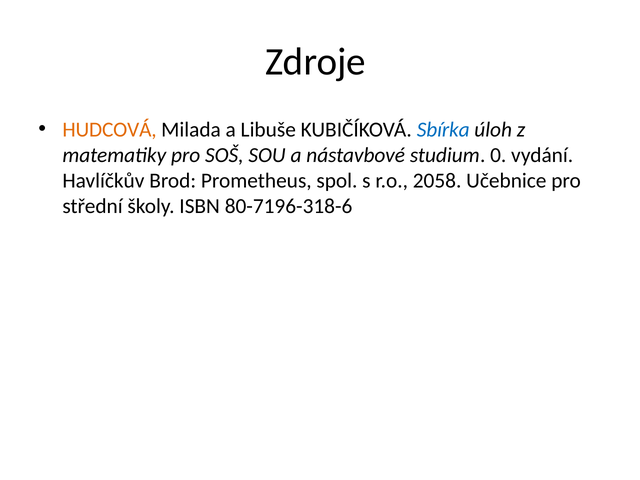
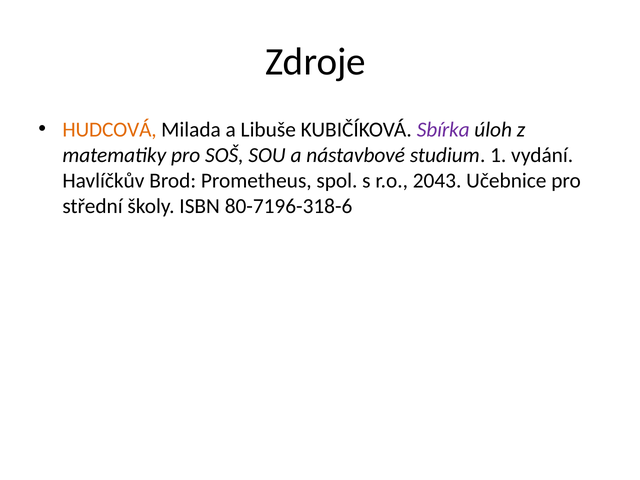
Sbírka colour: blue -> purple (443, 129)
0: 0 -> 1 (498, 155)
2058: 2058 -> 2043 (437, 181)
